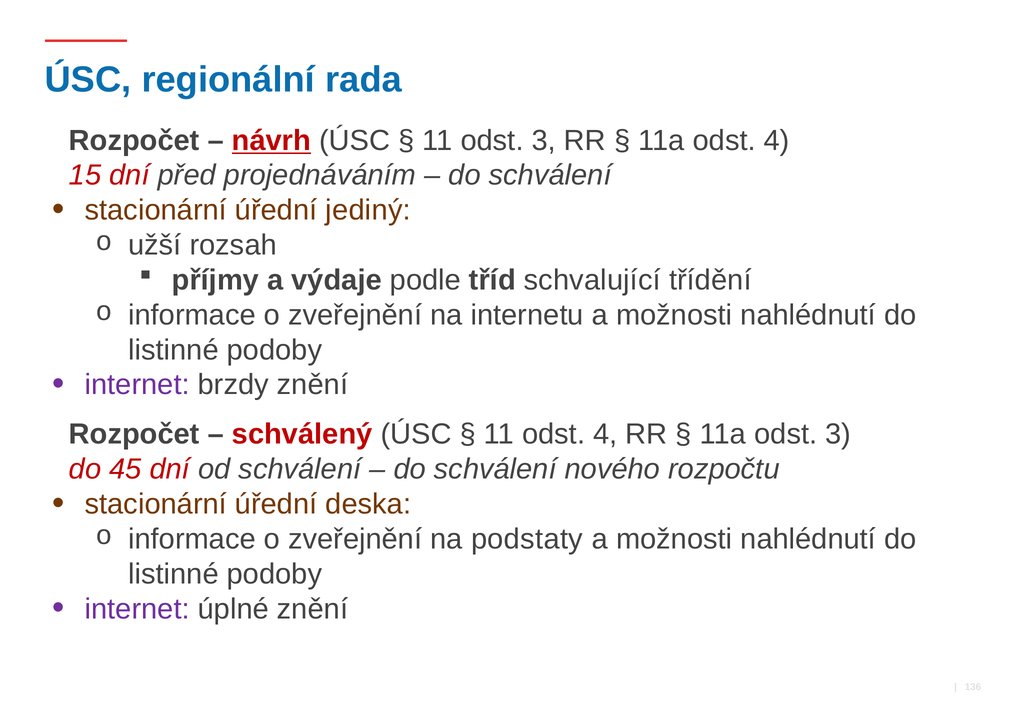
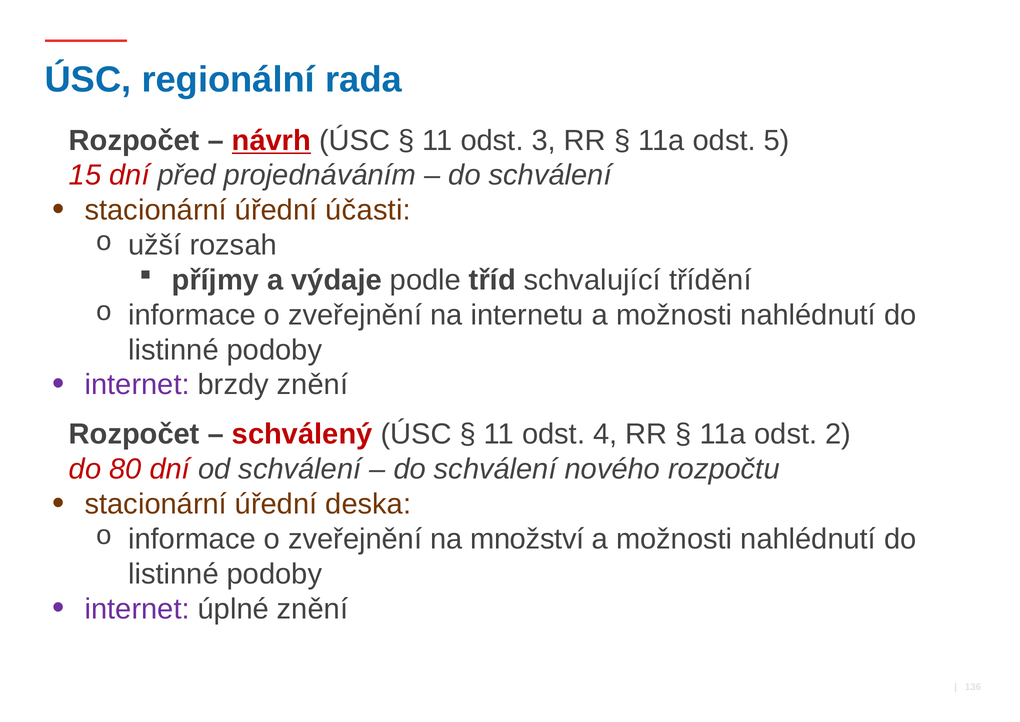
11a odst 4: 4 -> 5 (777, 140)
jediný: jediný -> účasti (368, 210)
11a odst 3: 3 -> 2 (838, 434)
45: 45 -> 80 (125, 469)
podstaty: podstaty -> množství (527, 539)
